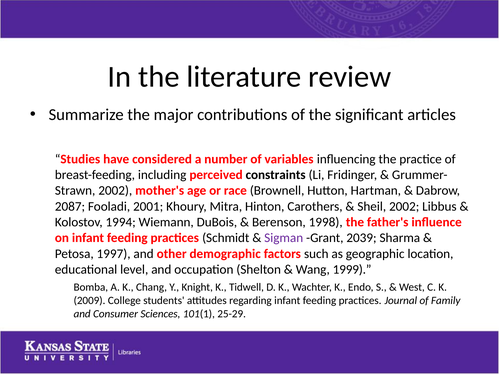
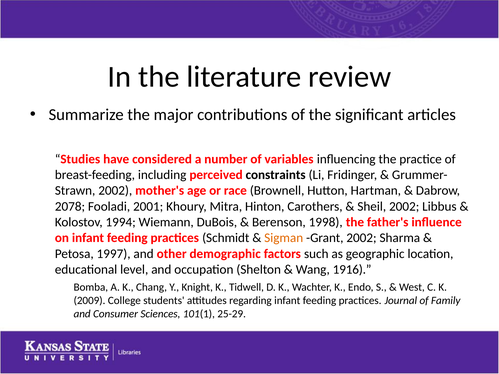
2087: 2087 -> 2078 (70, 207)
Sigman colour: purple -> orange (284, 238)
Grant 2039: 2039 -> 2002 (362, 238)
1999: 1999 -> 1916 (352, 270)
